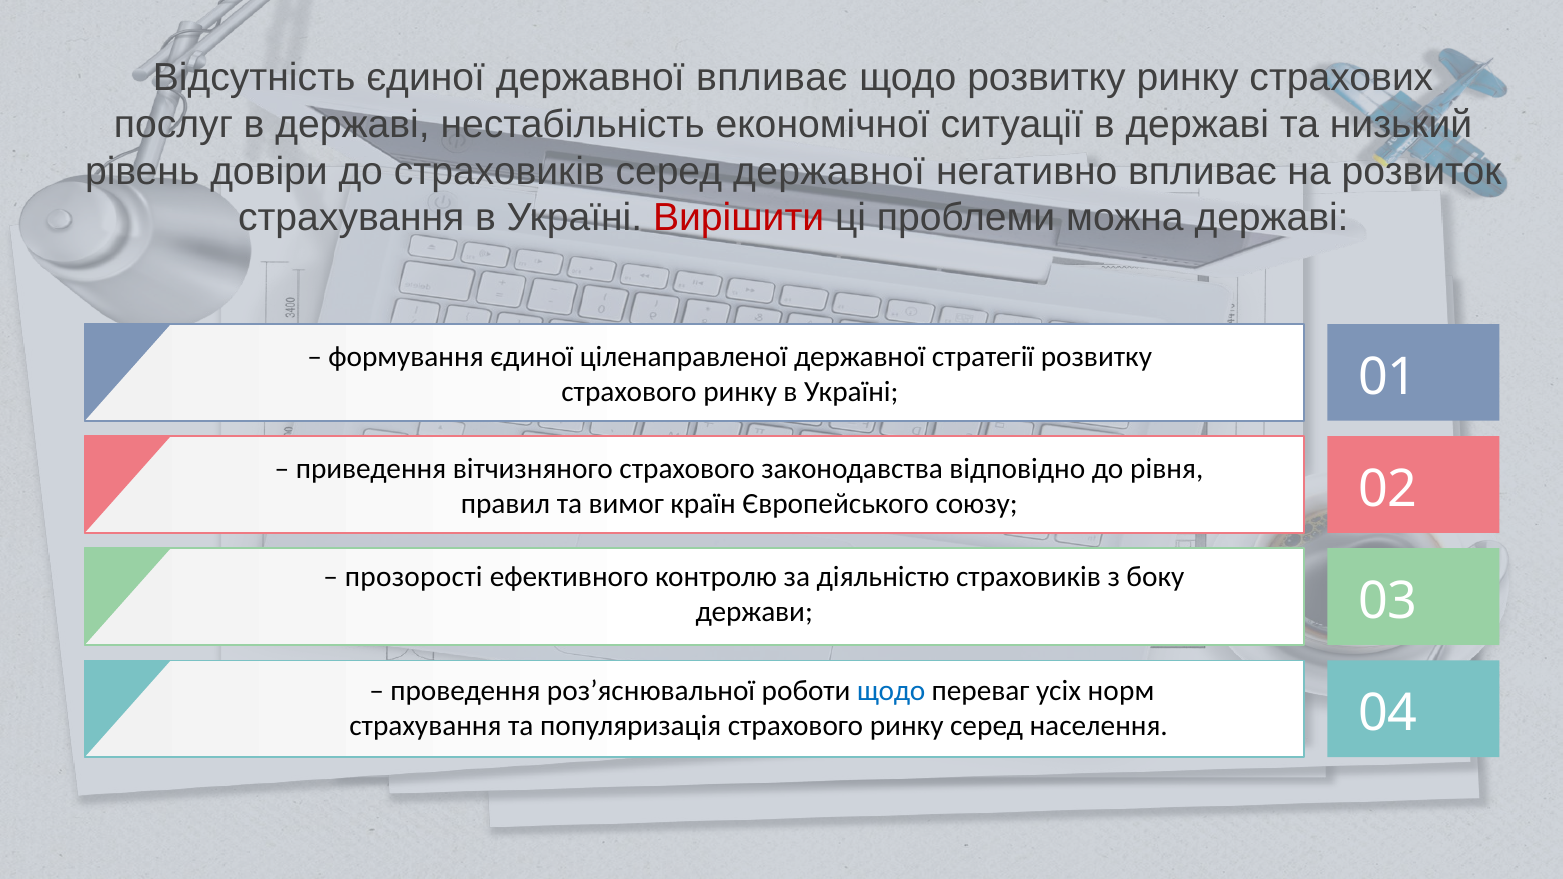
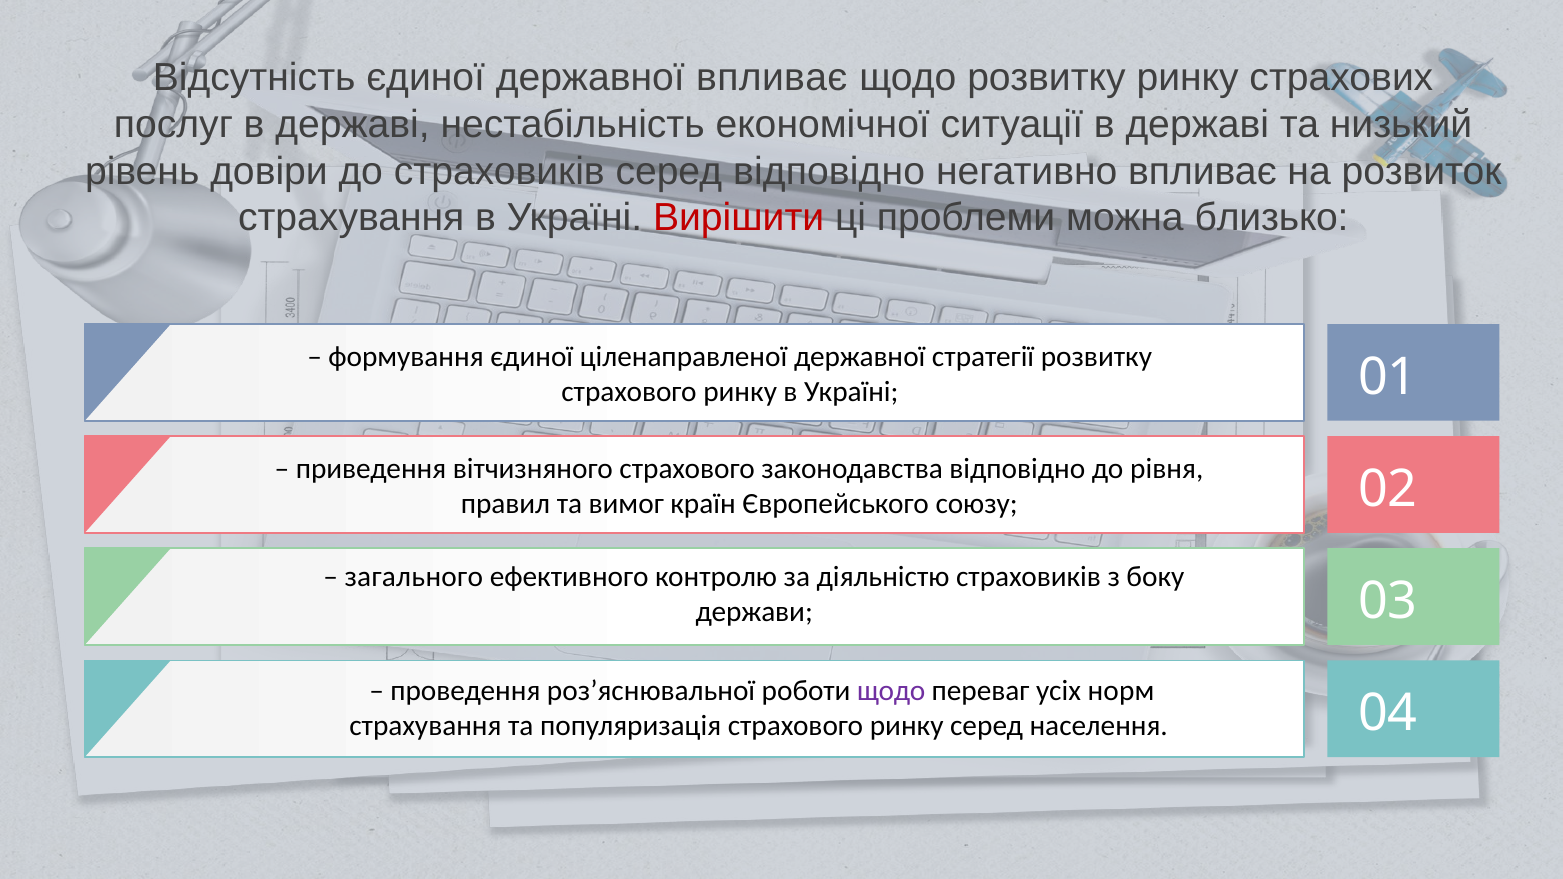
серед державної: державної -> відповідно (829, 171)
можна державі: державі -> близько (1272, 218)
прозорості: прозорості -> загального (414, 577)
щодо colour: blue -> purple (891, 691)
